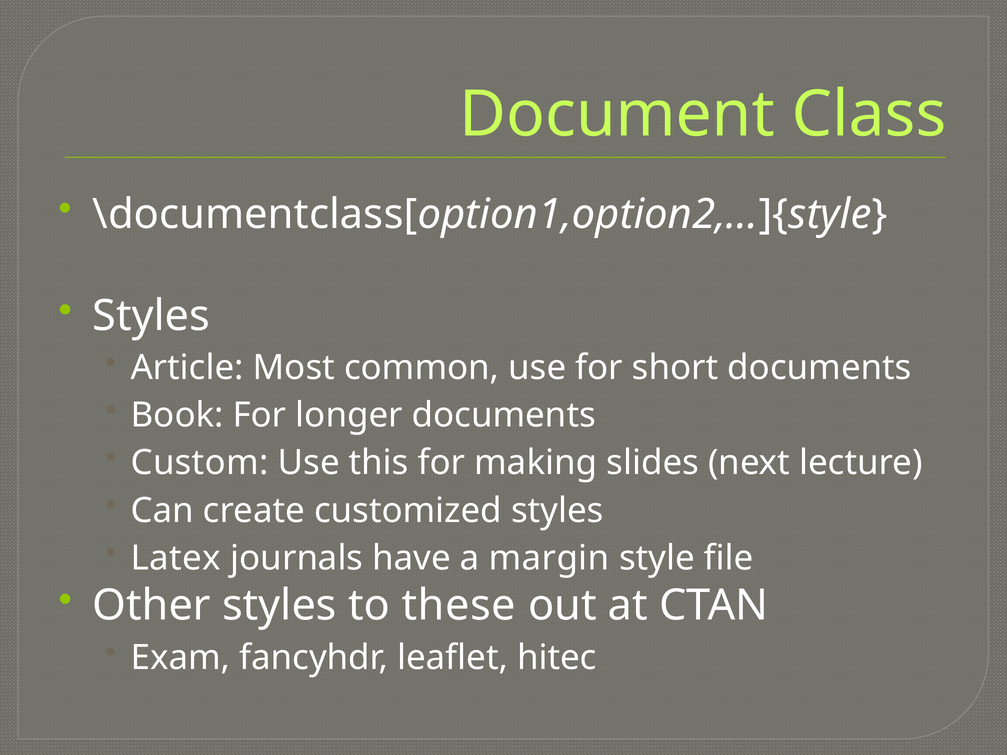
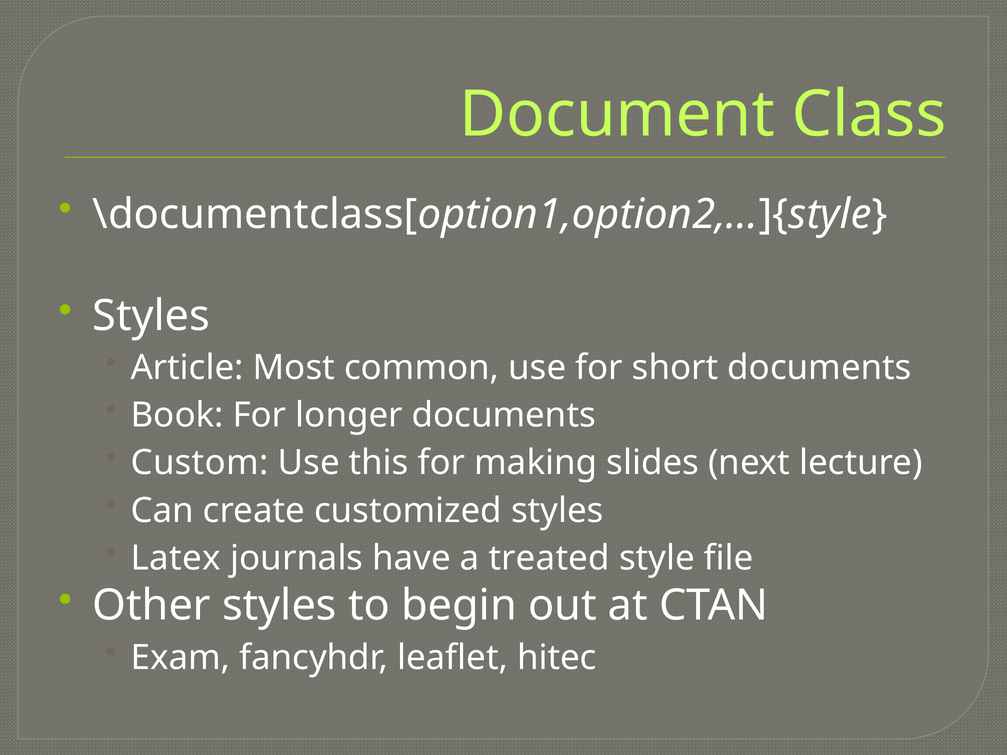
margin: margin -> treated (549, 558)
these: these -> begin (459, 606)
